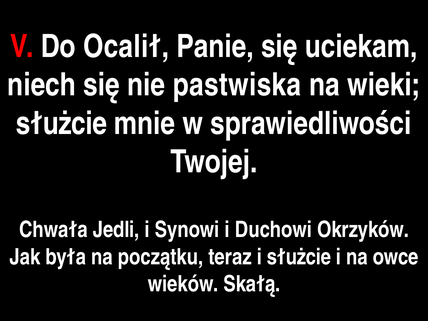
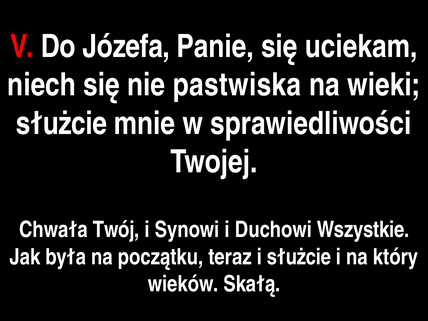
Ocalił: Ocalił -> Józefa (126, 46)
Jedli: Jedli -> Twój (116, 230)
Okrzyków: Okrzyków -> Wszystkie (363, 230)
owce: owce -> który (396, 257)
